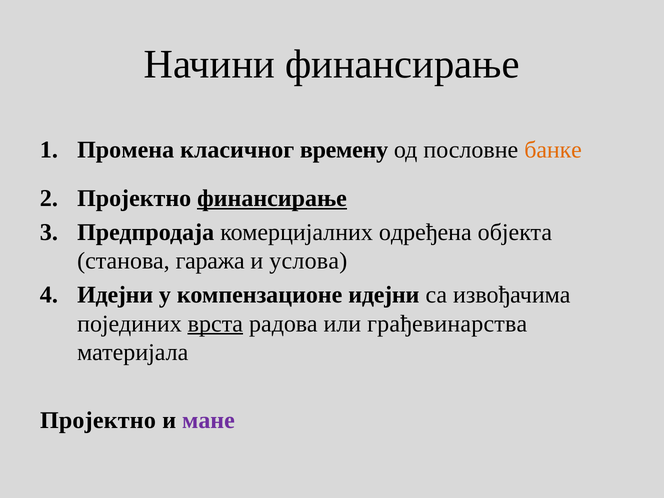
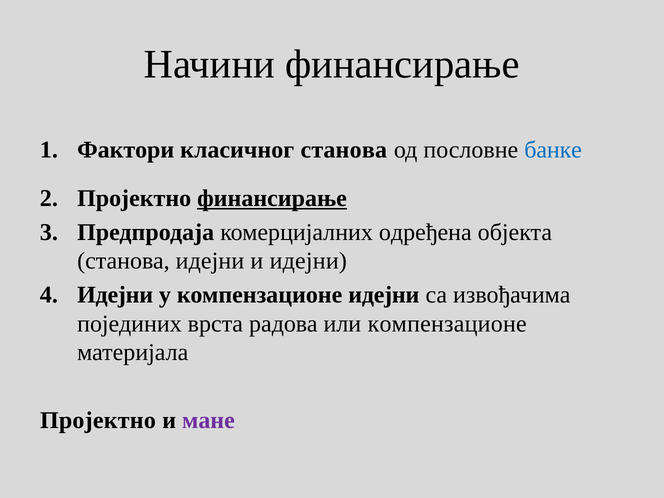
Промена: Промена -> Фактори (126, 150)
класичног времену: времену -> станова (344, 150)
банке colour: orange -> blue (553, 150)
станова гаража: гаража -> идејни (210, 261)
и услова: услова -> идејни (308, 261)
врста underline: present -> none (215, 324)
или грађевинарства: грађевинарства -> компензационе (447, 324)
